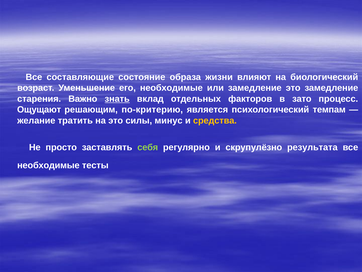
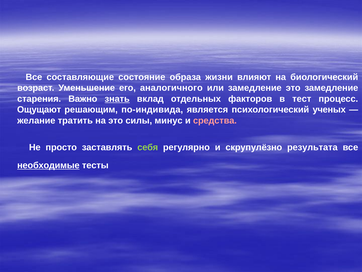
его необходимые: необходимые -> аналогичного (171, 88)
зато: зато -> тест (302, 99)
по-критерию: по-критерию -> по-индивида (152, 109)
темпам: темпам -> ученых (329, 109)
средства colour: yellow -> pink (215, 120)
необходимые underline: none -> present (48, 165)
